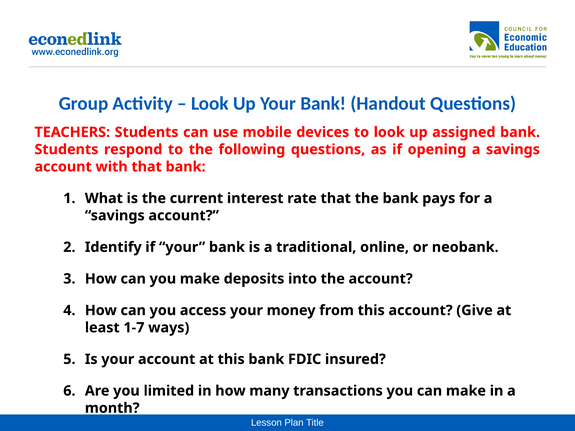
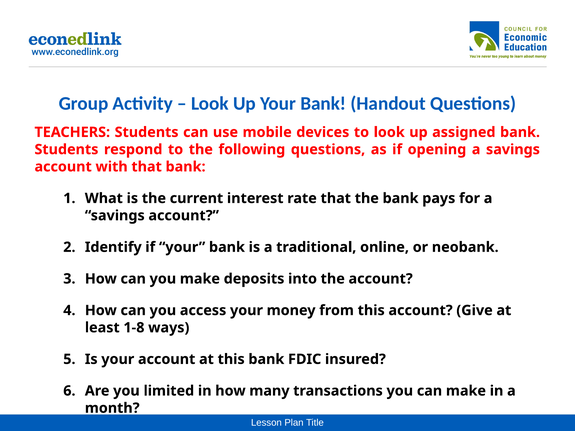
1-7: 1-7 -> 1-8 (134, 328)
